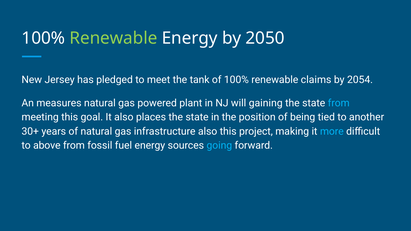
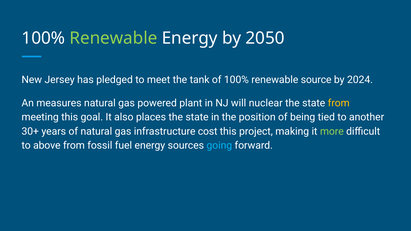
claims: claims -> source (316, 80)
2054: 2054 -> 2024 (360, 80)
gaining: gaining -> nuclear (266, 103)
from colour: light blue -> yellow (339, 103)
infrastructure also: also -> cost (208, 131)
more colour: light blue -> light green (332, 131)
